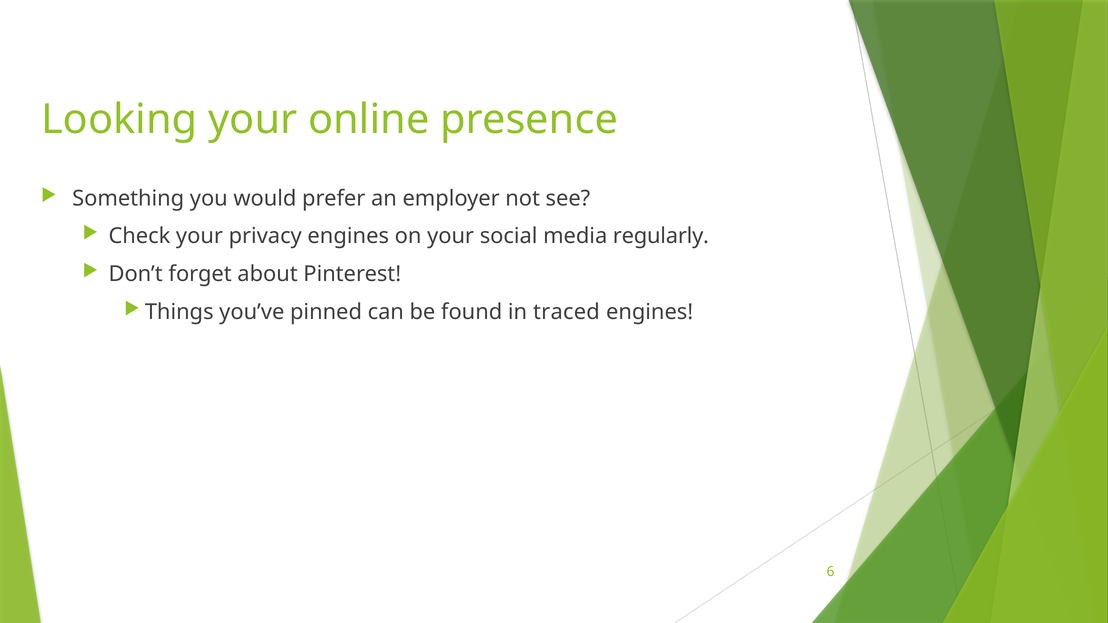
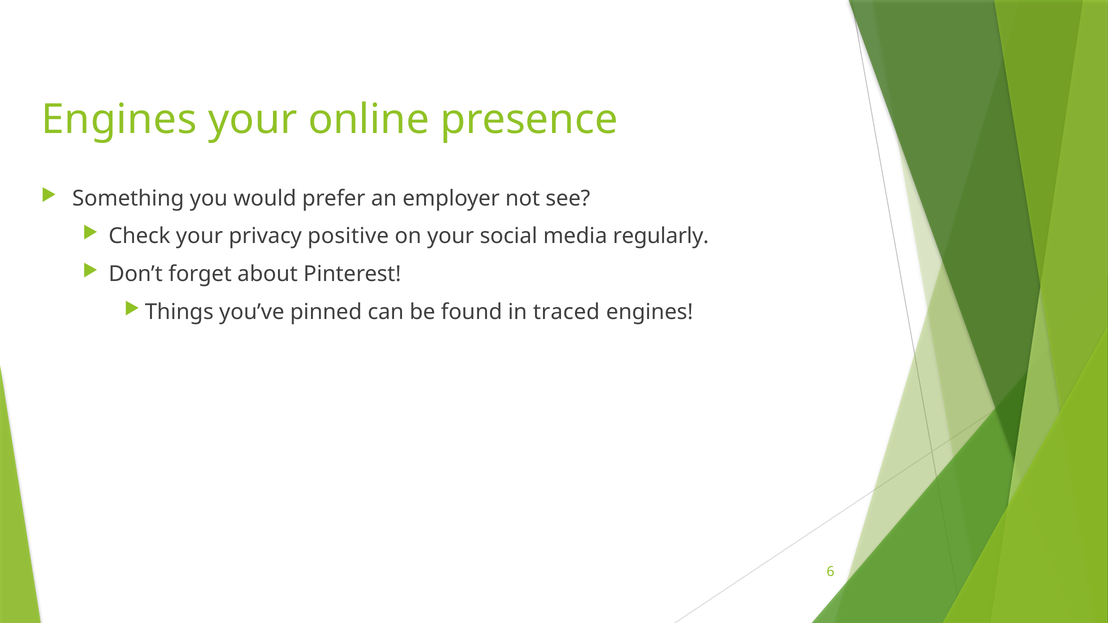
Looking: Looking -> Engines (119, 120)
privacy engines: engines -> positive (348, 236)
